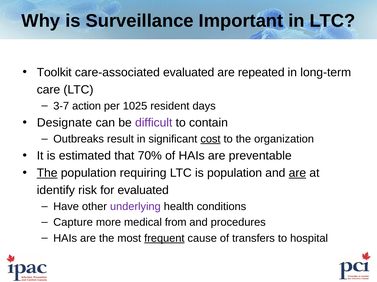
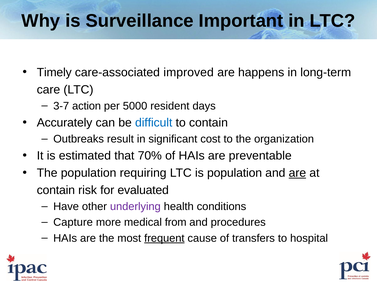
Toolkit: Toolkit -> Timely (54, 73)
care-associated evaluated: evaluated -> improved (189, 73)
repeated: repeated -> happens (261, 73)
1025: 1025 -> 5000 (135, 106)
Designate: Designate -> Accurately (65, 123)
difficult colour: purple -> blue (154, 123)
cost underline: present -> none (210, 139)
The underline: present -> none (47, 173)
identify: identify -> contain (56, 191)
